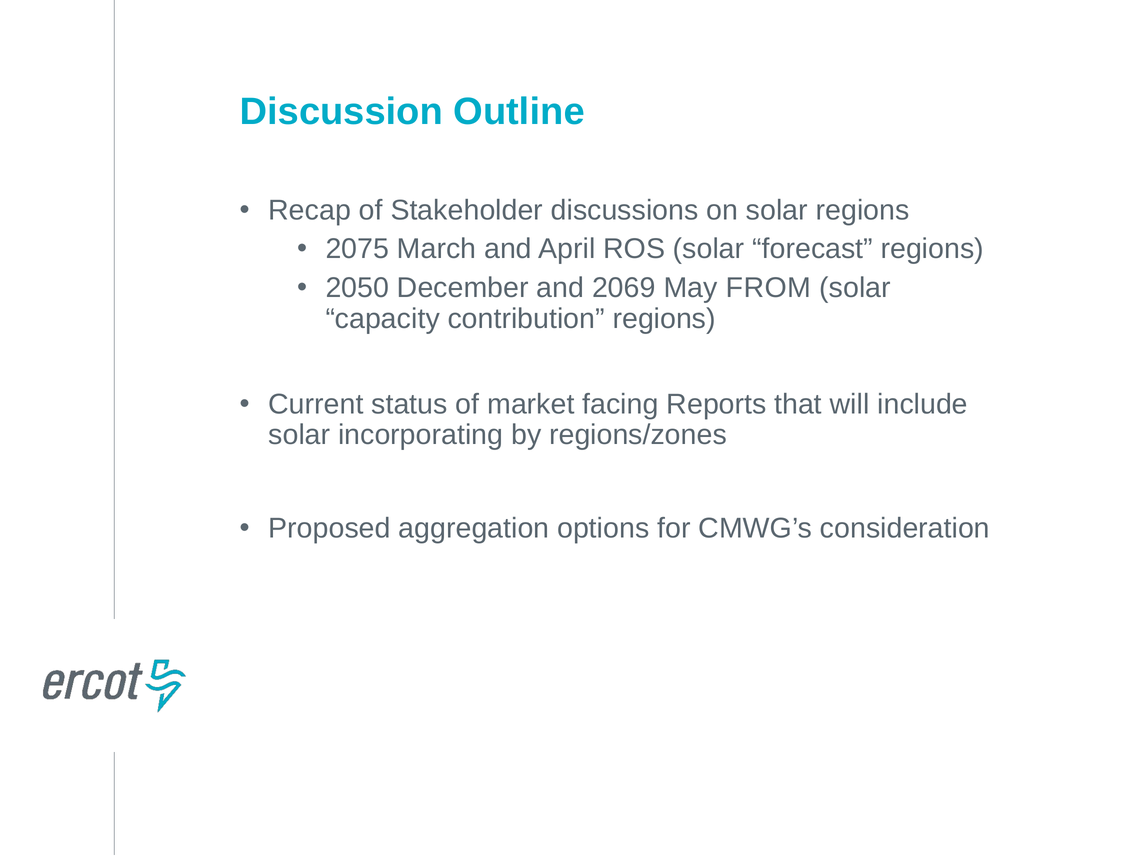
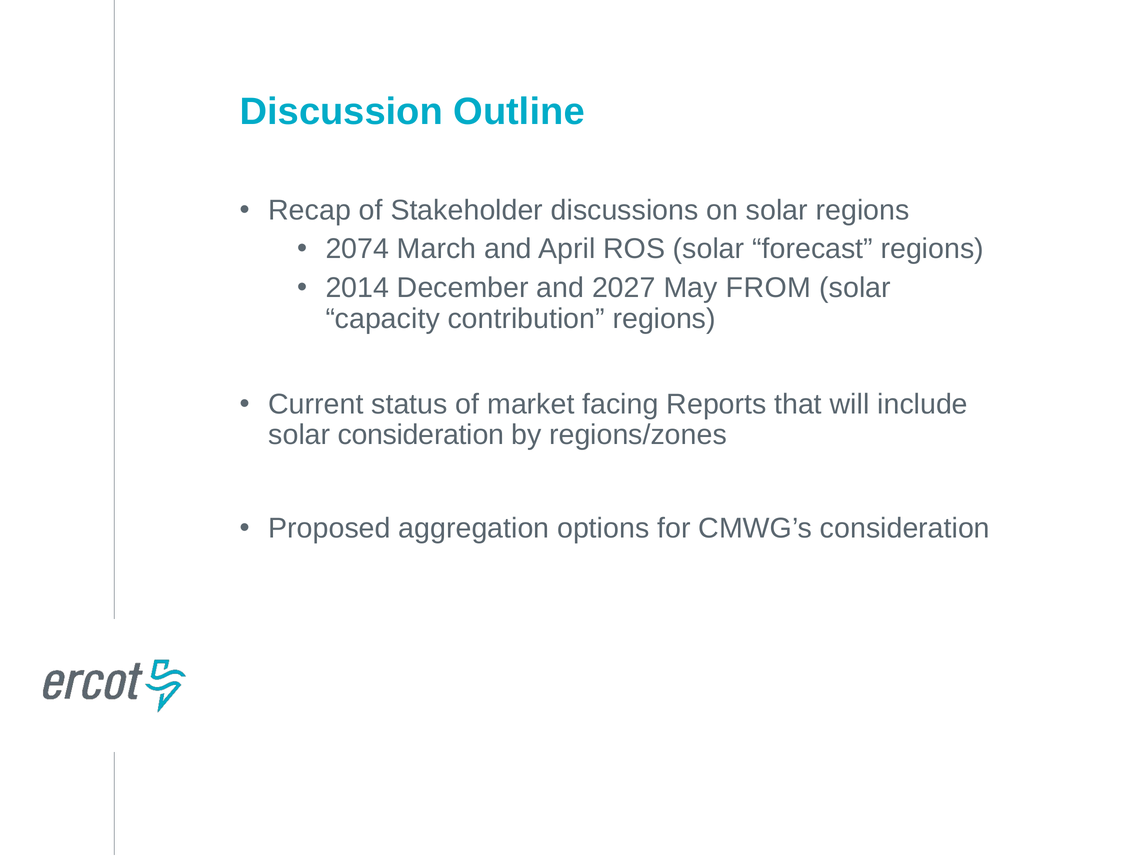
2075: 2075 -> 2074 (357, 249)
2050: 2050 -> 2014 (357, 288)
2069: 2069 -> 2027 (624, 288)
solar incorporating: incorporating -> consideration (421, 435)
